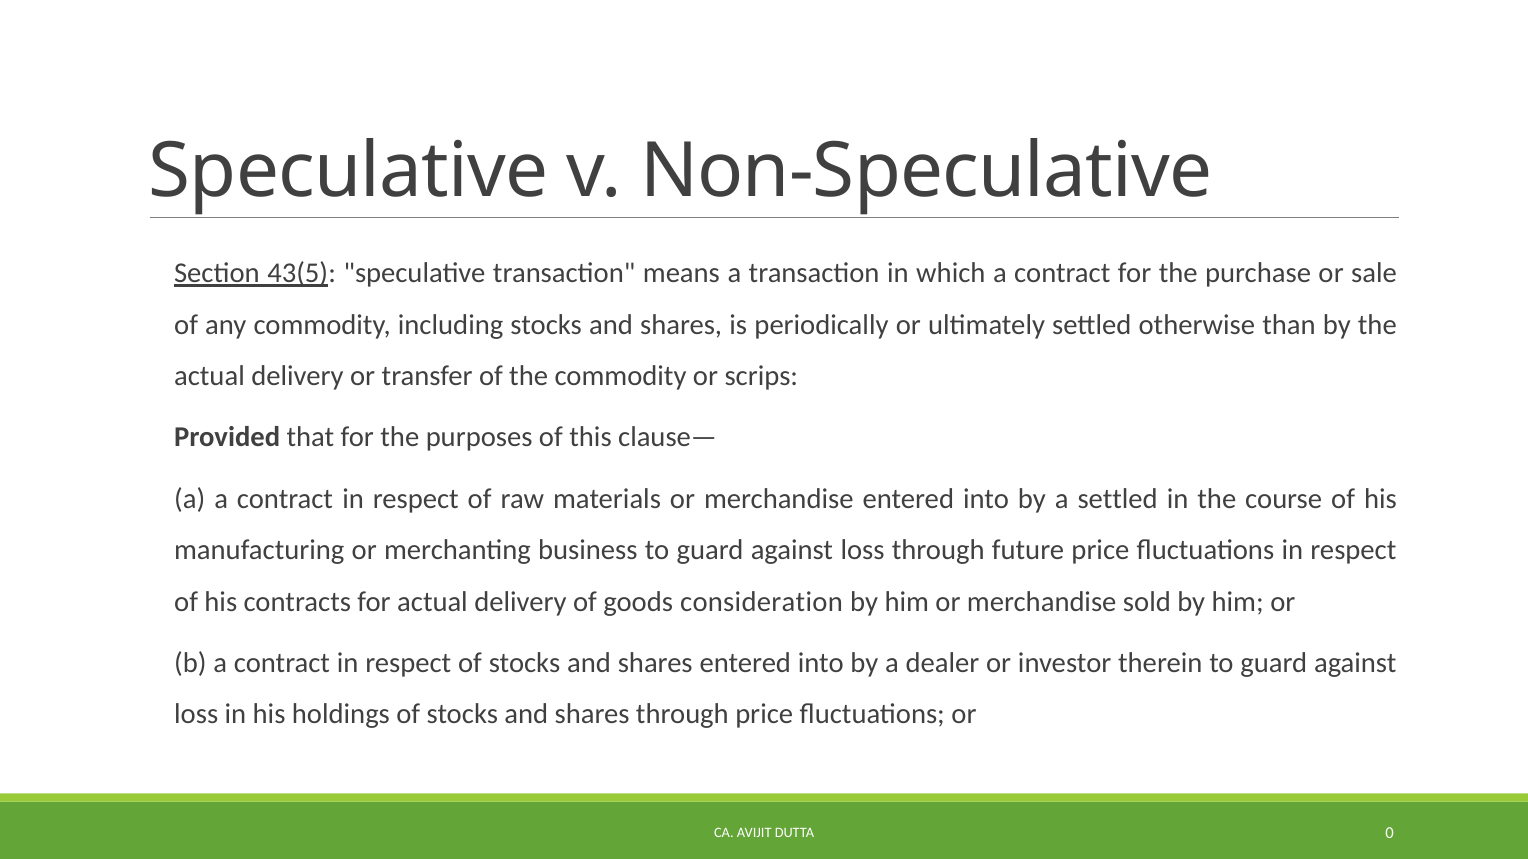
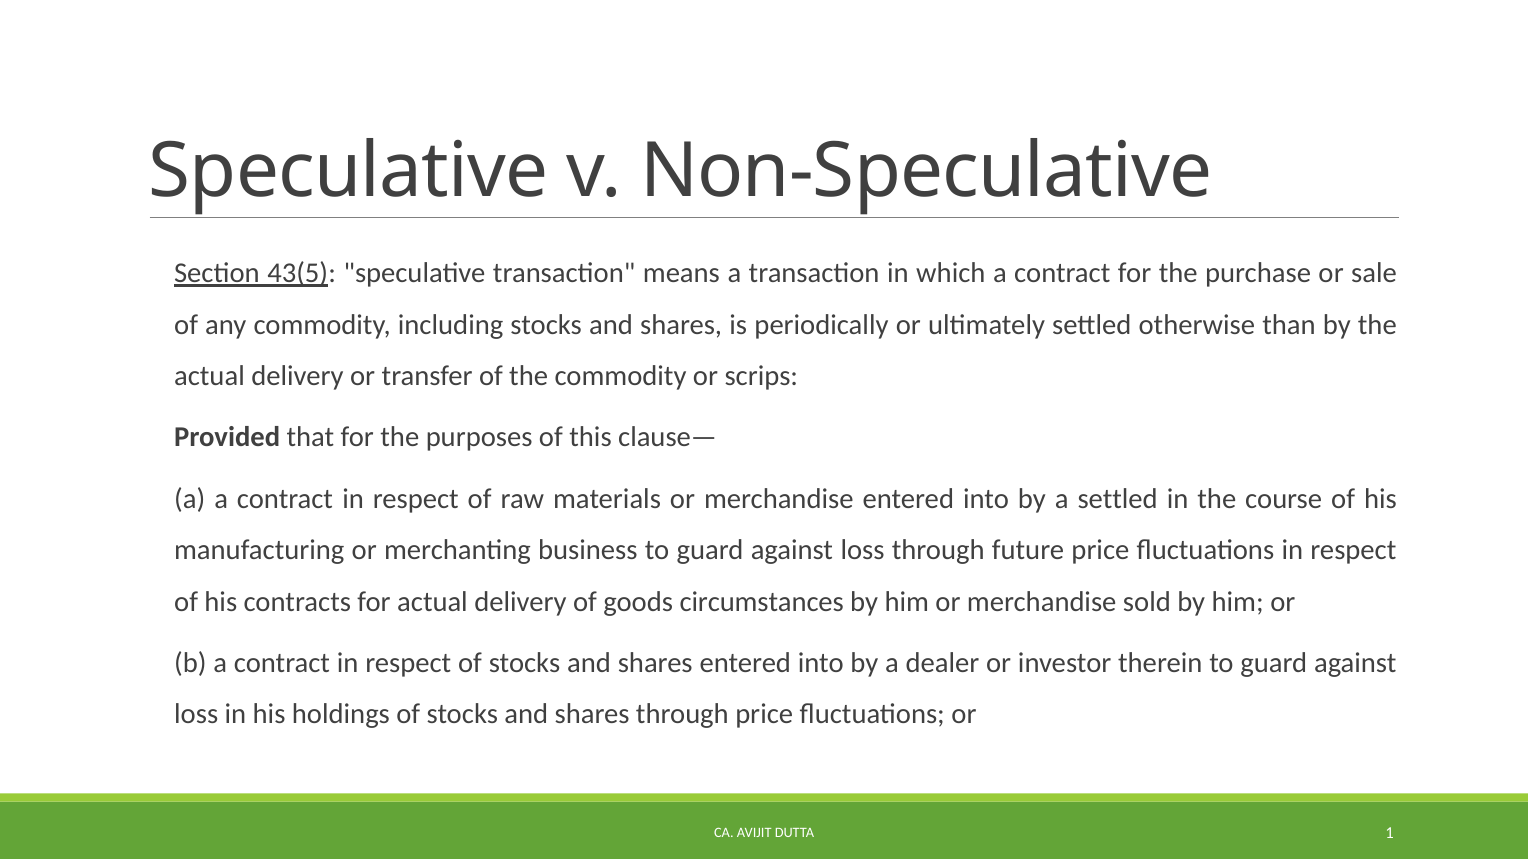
consideration: consideration -> circumstances (762, 602)
0: 0 -> 1 (1390, 833)
